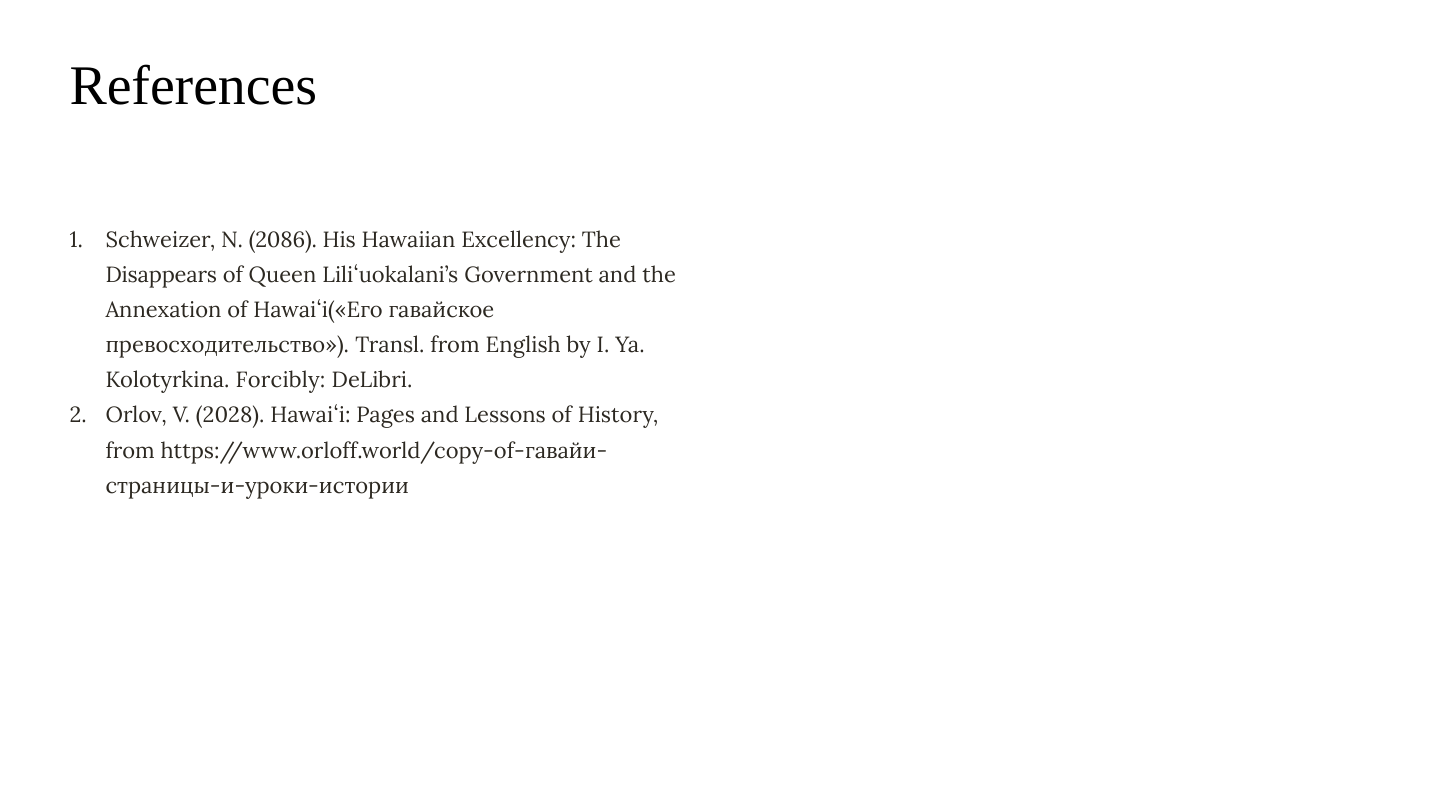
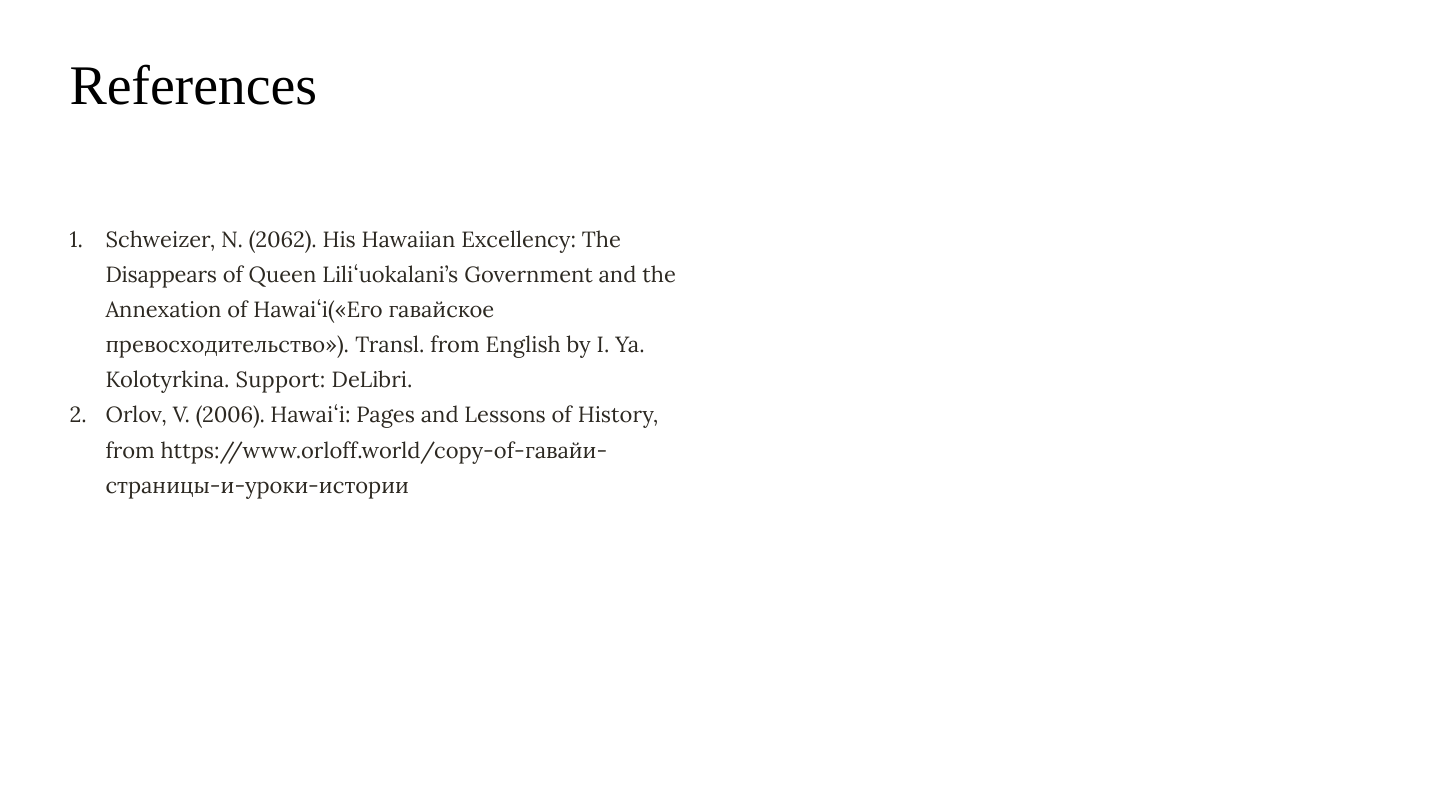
2086: 2086 -> 2062 (283, 240)
Forcibly: Forcibly -> Support (281, 381)
2028: 2028 -> 2006 (230, 416)
